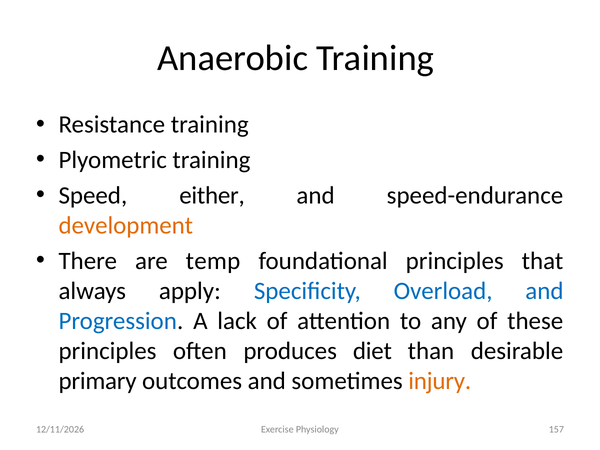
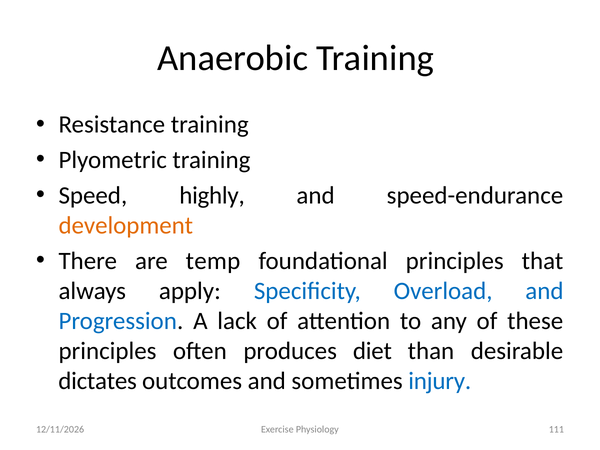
either: either -> highly (212, 195)
primary: primary -> dictates (98, 381)
injury colour: orange -> blue (440, 381)
157: 157 -> 111 (556, 430)
